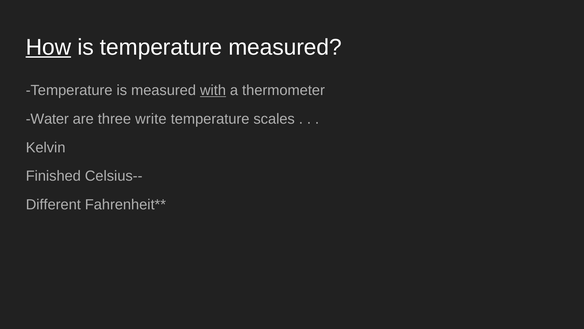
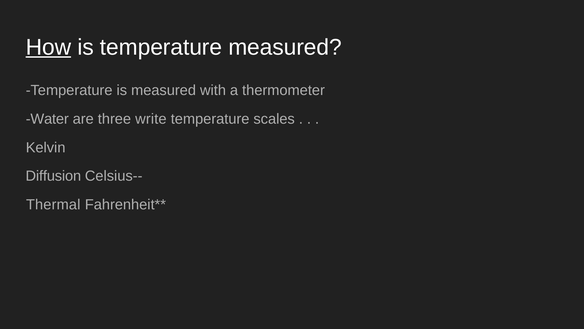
with underline: present -> none (213, 90)
Finished: Finished -> Diffusion (53, 176)
Different: Different -> Thermal (53, 204)
